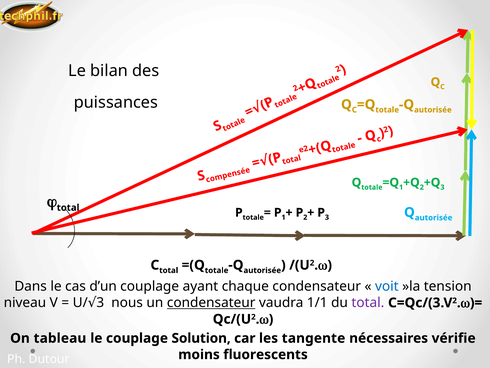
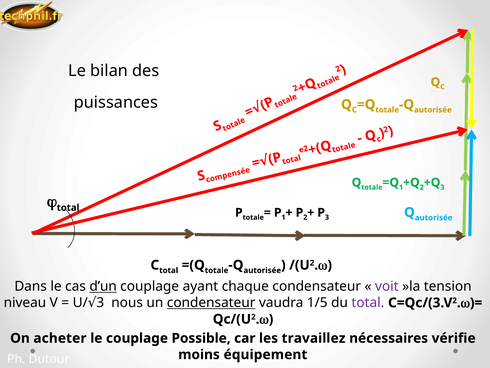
d’un underline: none -> present (103, 286)
voit colour: blue -> purple (387, 286)
1/1: 1/1 -> 1/5 (317, 302)
tableau: tableau -> acheter (60, 338)
Solution: Solution -> Possible (201, 338)
tangente: tangente -> travaillez (314, 338)
fluorescents: fluorescents -> équipement (265, 354)
